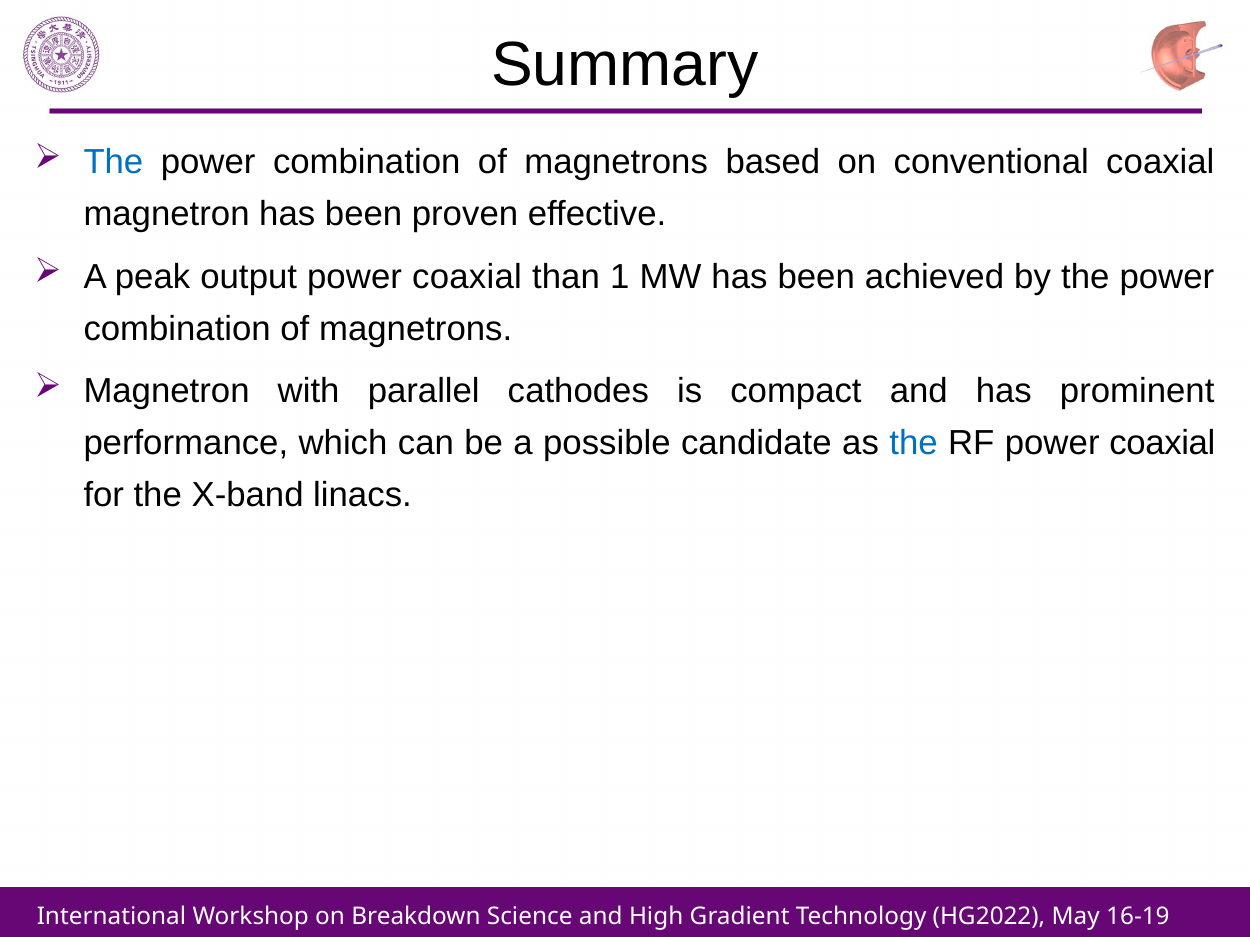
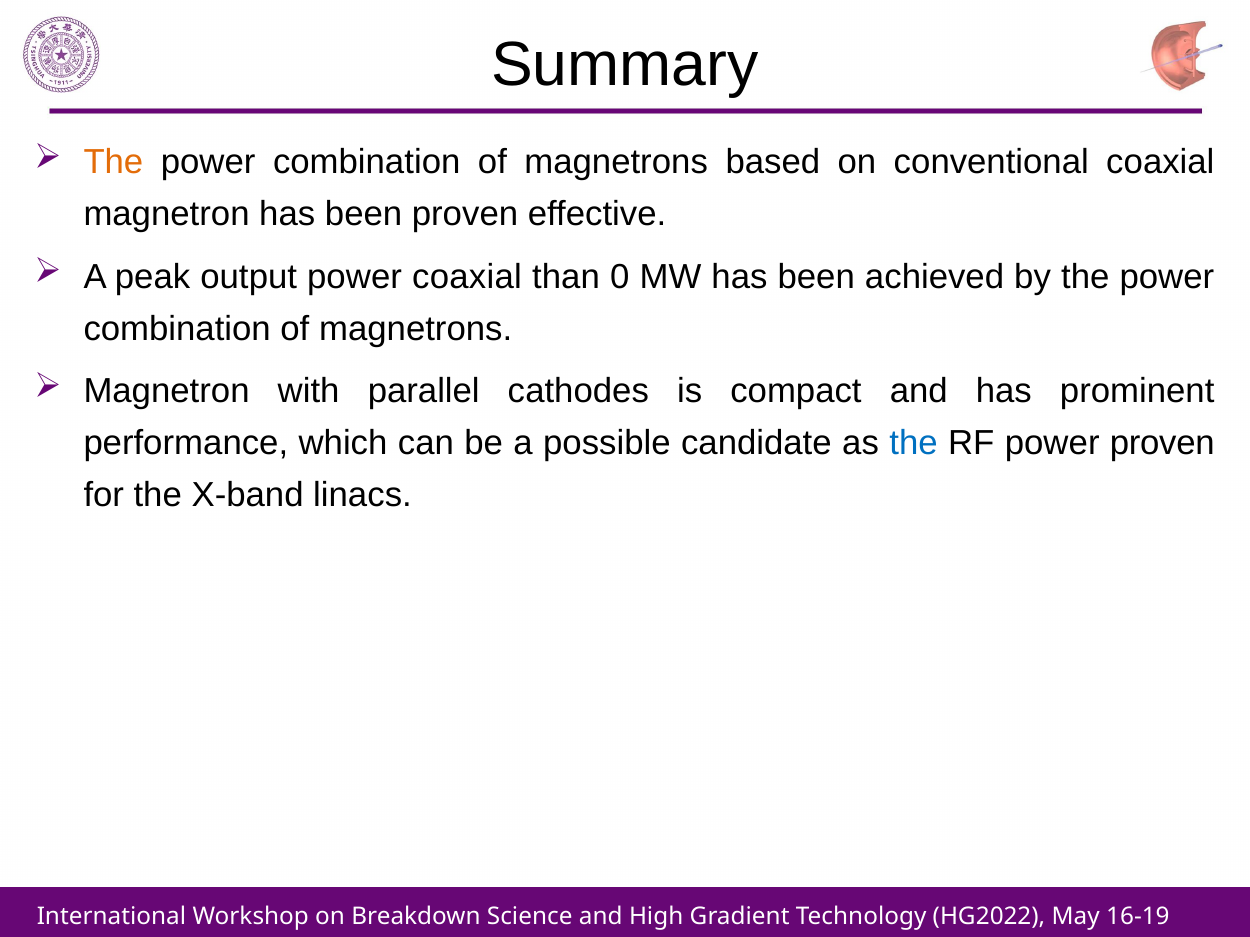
The colour: blue -> orange (113, 163)
1: 1 -> 0 (620, 277)
RF power coaxial: coaxial -> proven (1162, 444)
